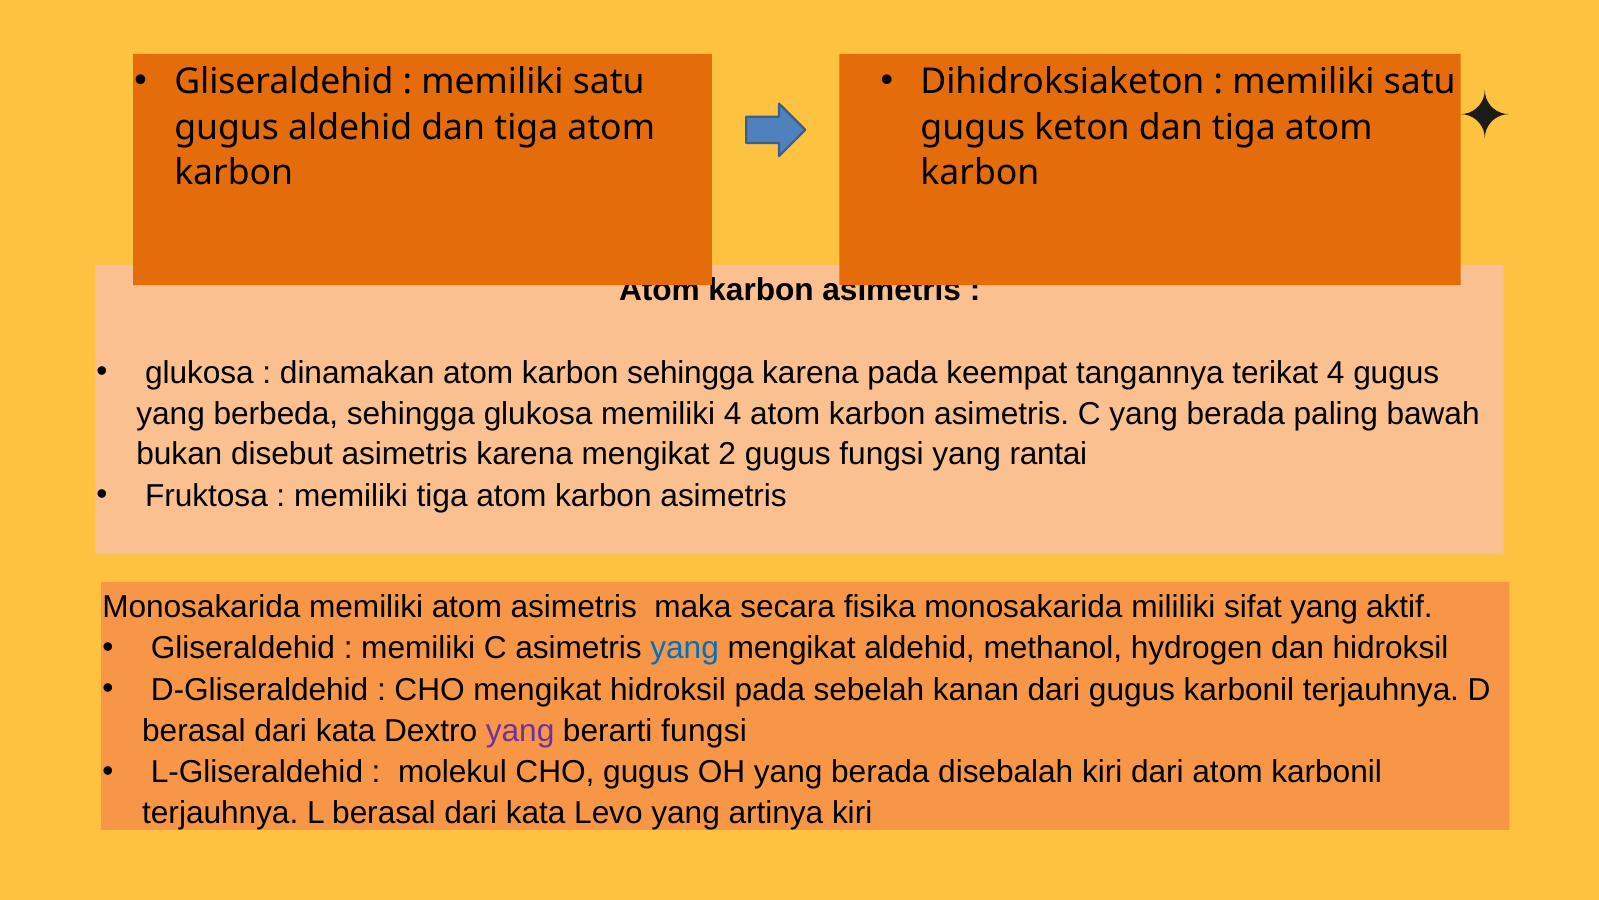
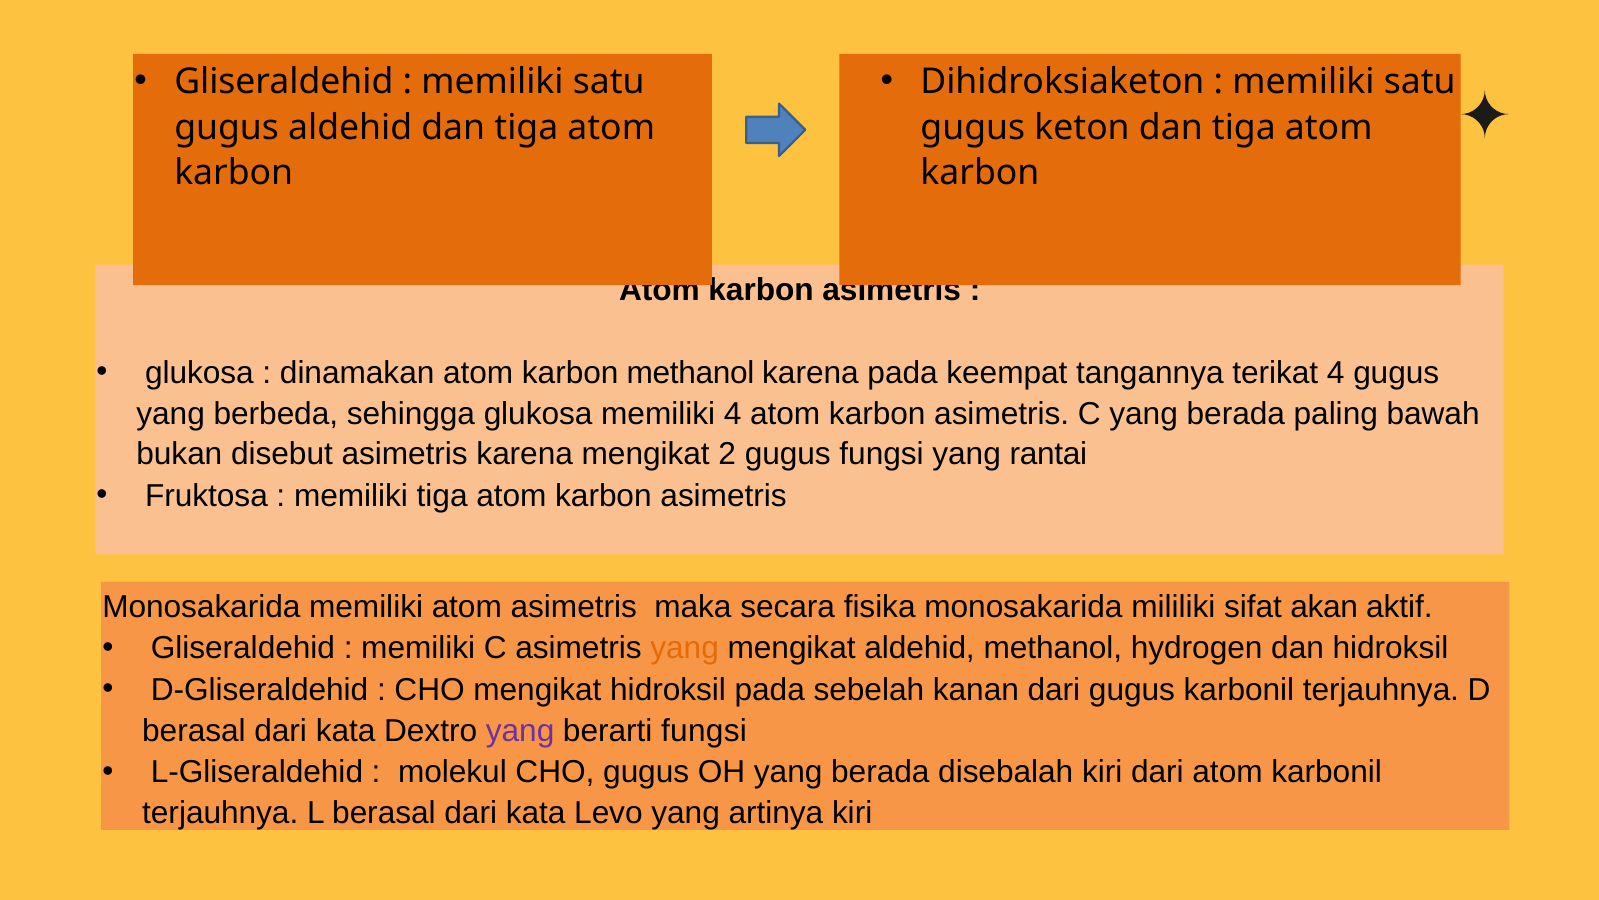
karbon sehingga: sehingga -> methanol (691, 373)
sifat yang: yang -> akan (1324, 606)
yang colour: blue -> orange (685, 648)
